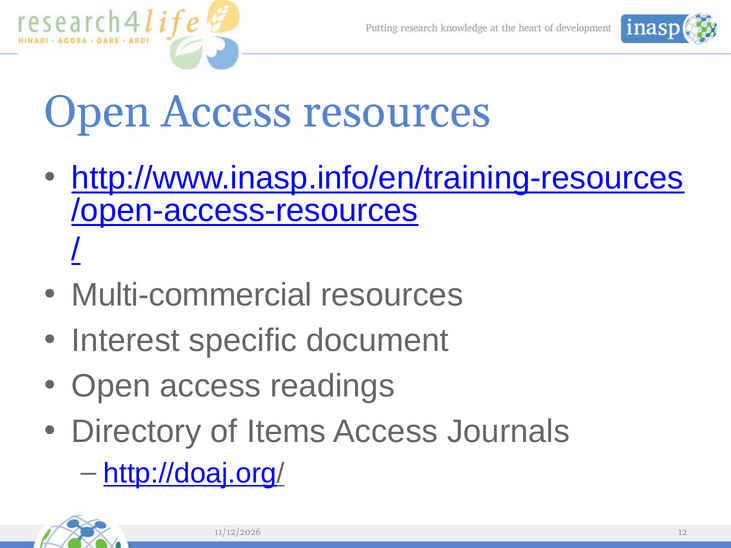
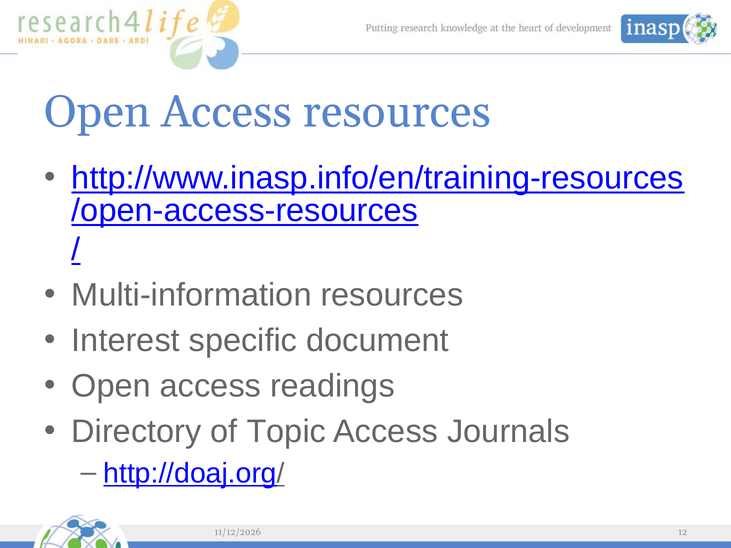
Multi-commercial: Multi-commercial -> Multi-information (192, 295)
Items: Items -> Topic (286, 432)
